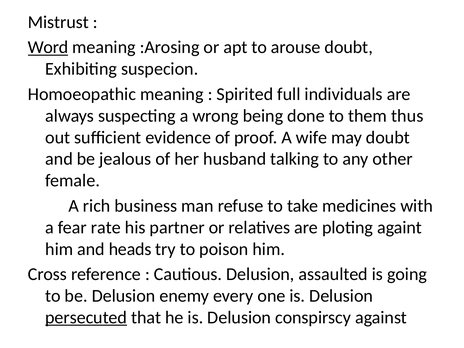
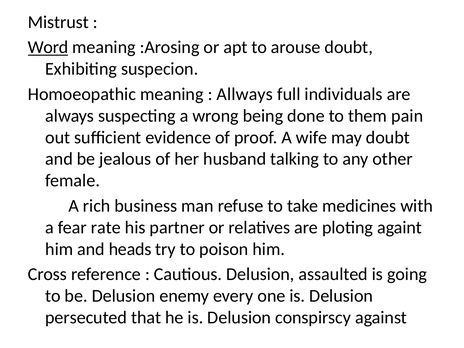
Spirited: Spirited -> Allways (245, 94)
thus: thus -> pain (407, 116)
persecuted underline: present -> none (86, 318)
